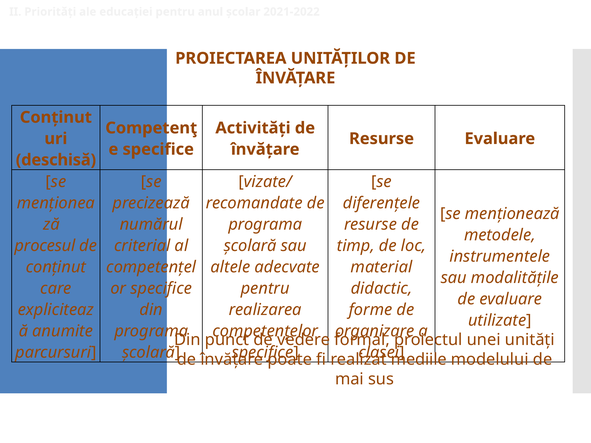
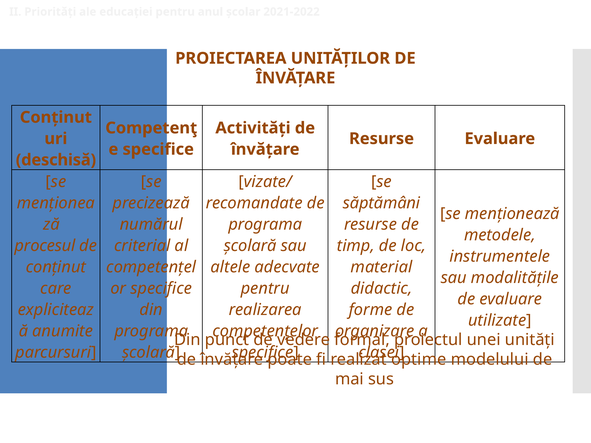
diferențele: diferențele -> săptămâni (382, 203)
mediile: mediile -> optime (419, 360)
